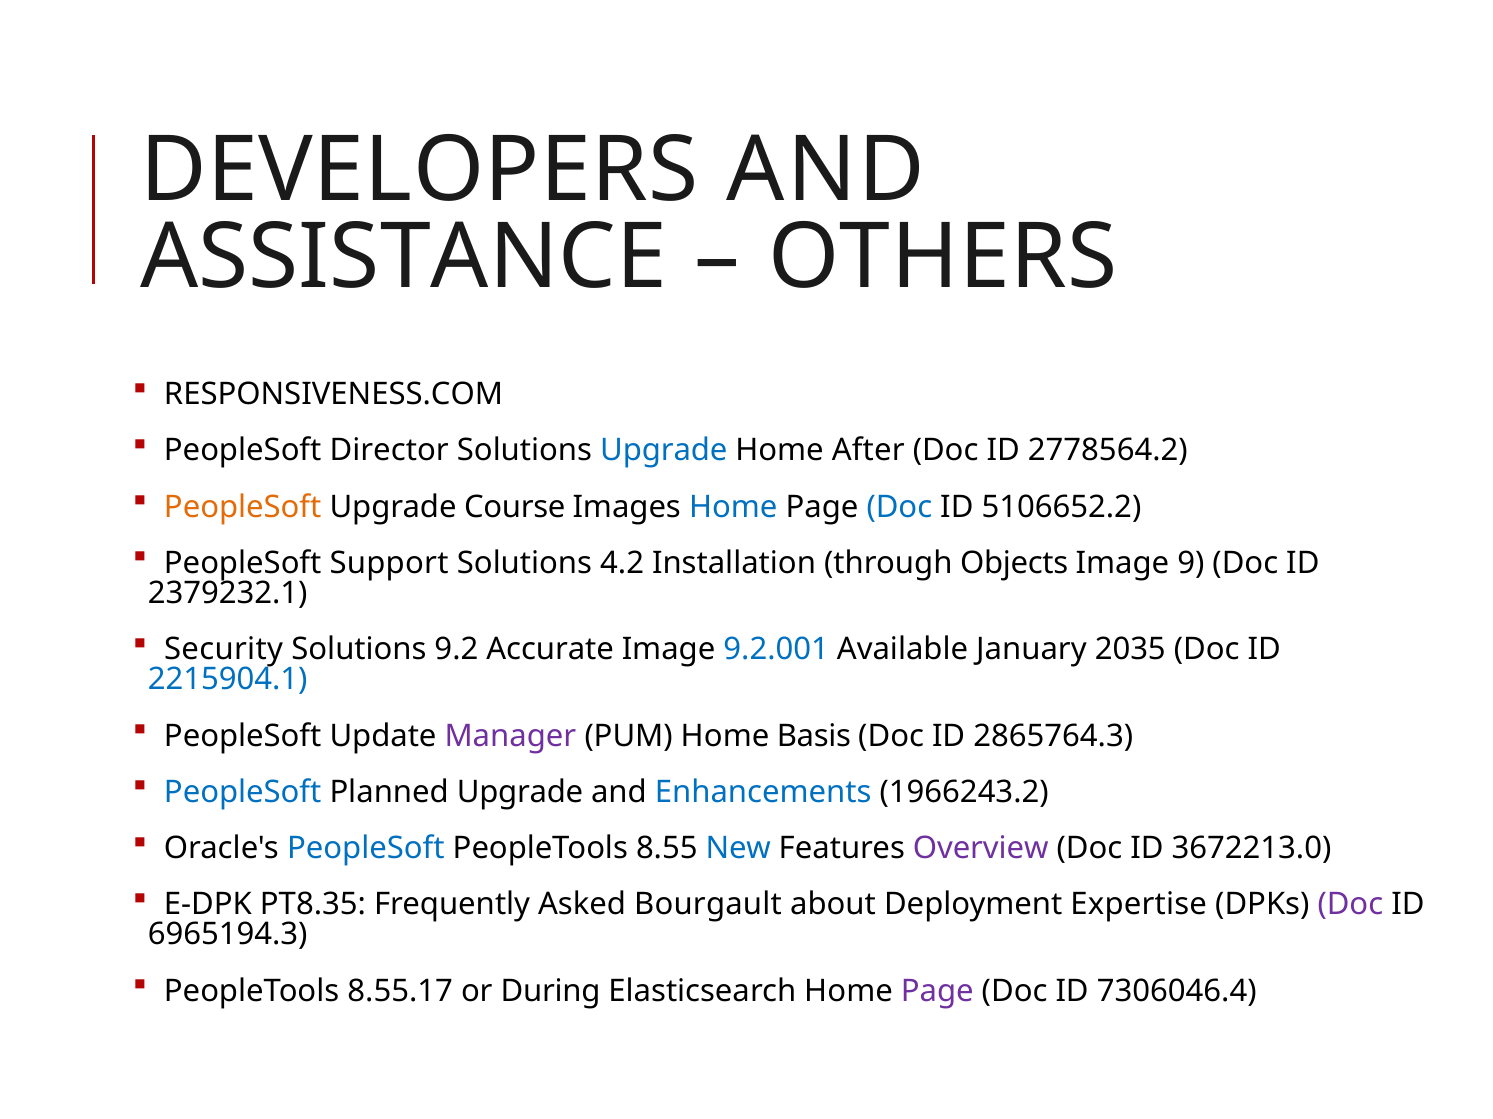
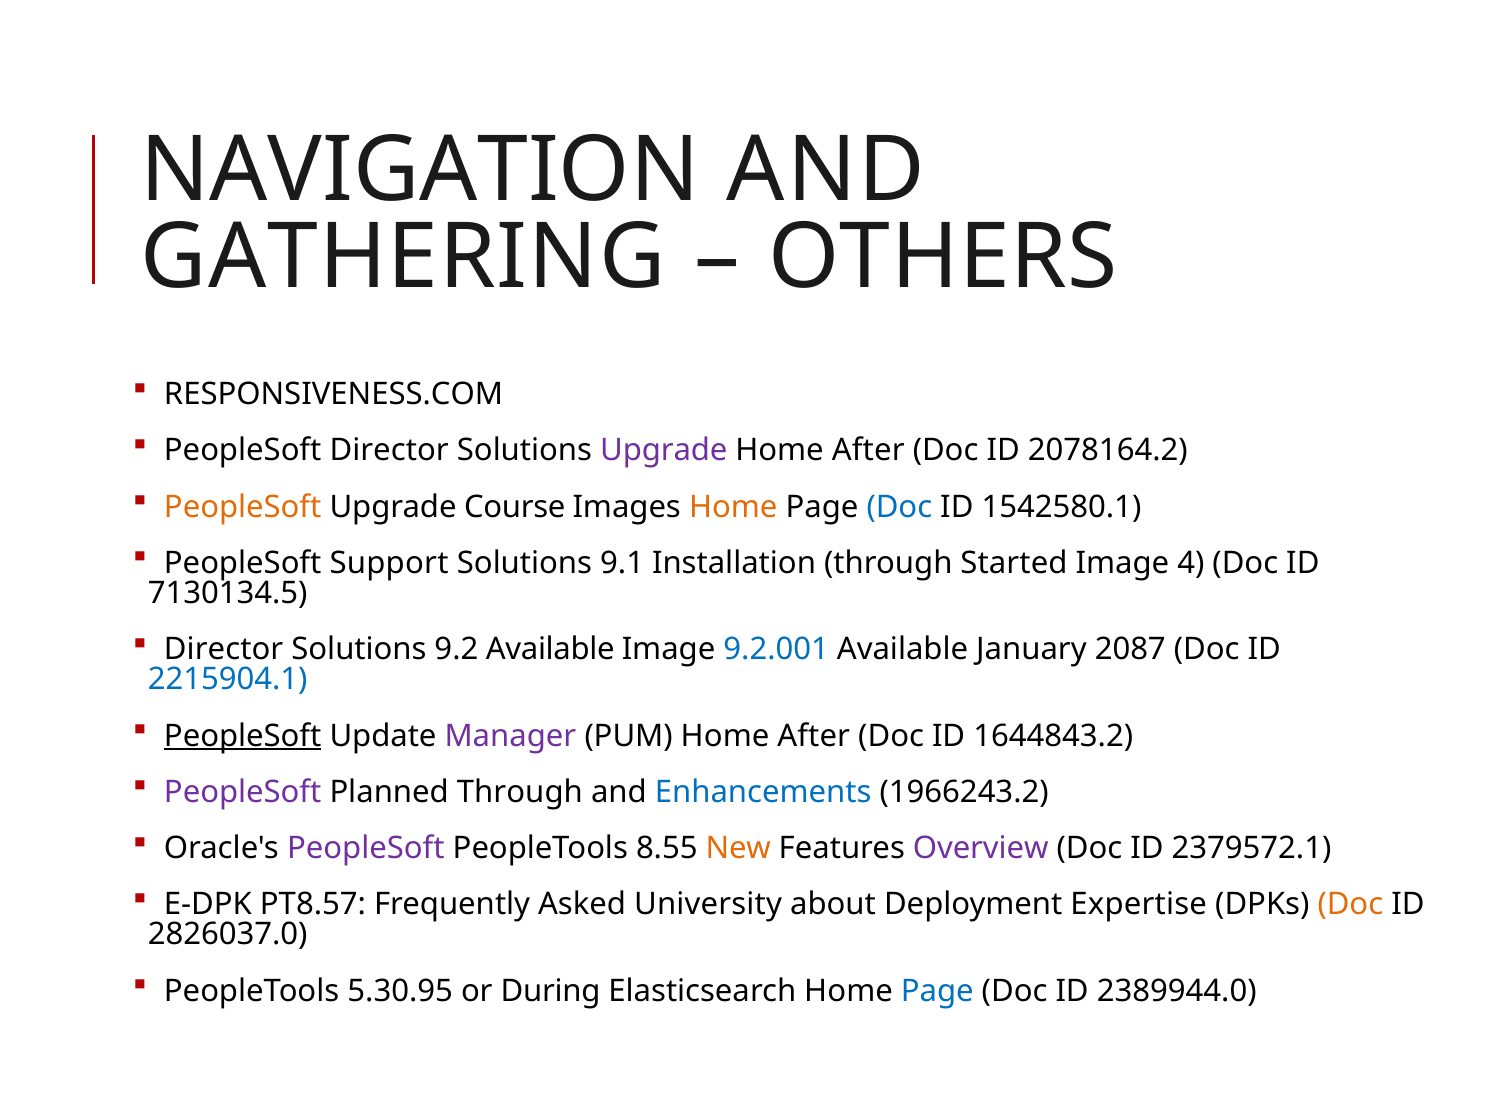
DEVELOPERS: DEVELOPERS -> NAVIGATION (420, 170)
ASSISTANCE: ASSISTANCE -> GATHERING (403, 258)
Upgrade colour: blue -> purple (664, 451)
2778564.2: 2778564.2 -> 2078164.2 (1108, 451)
Home colour: blue -> orange (733, 507)
5106652.2: 5106652.2 -> 1542580.1 (1061, 507)
4.2: 4.2 -> 9.1 (622, 563)
Objects: Objects -> Started (1014, 563)
9: 9 -> 4 (1191, 563)
2379232.1: 2379232.1 -> 7130134.5 (228, 594)
Security: Security -> Director (224, 650)
9.2 Accurate: Accurate -> Available (550, 650)
2035: 2035 -> 2087 (1130, 650)
PeopleSoft underline: none -> present (243, 736)
PUM Home Basis: Basis -> After (814, 736)
2865764.3: 2865764.3 -> 1644843.2 (1053, 736)
PeopleSoft colour: blue -> purple (243, 793)
Planned Upgrade: Upgrade -> Through (520, 793)
PeopleSoft colour: blue -> purple (366, 849)
New colour: blue -> orange (738, 849)
3672213.0: 3672213.0 -> 2379572.1 (1251, 849)
PT8.35: PT8.35 -> PT8.57 (313, 905)
Bourgault: Bourgault -> University (708, 905)
Doc colour: purple -> orange (1350, 905)
6965194.3: 6965194.3 -> 2826037.0 (228, 935)
8.55.17: 8.55.17 -> 5.30.95 (400, 992)
Page colour: purple -> blue (937, 992)
7306046.4: 7306046.4 -> 2389944.0 (1177, 992)
